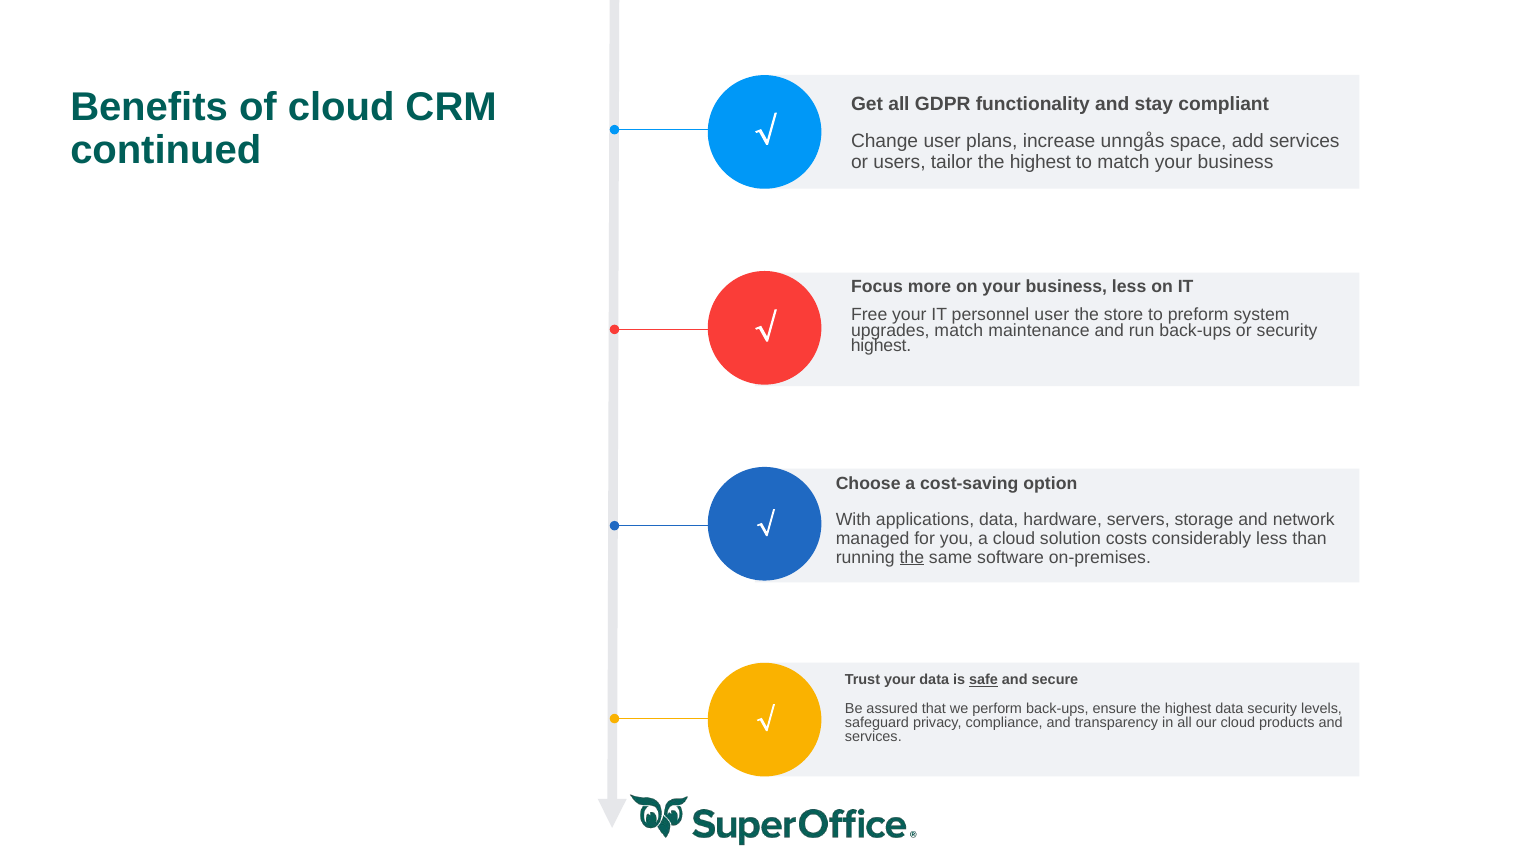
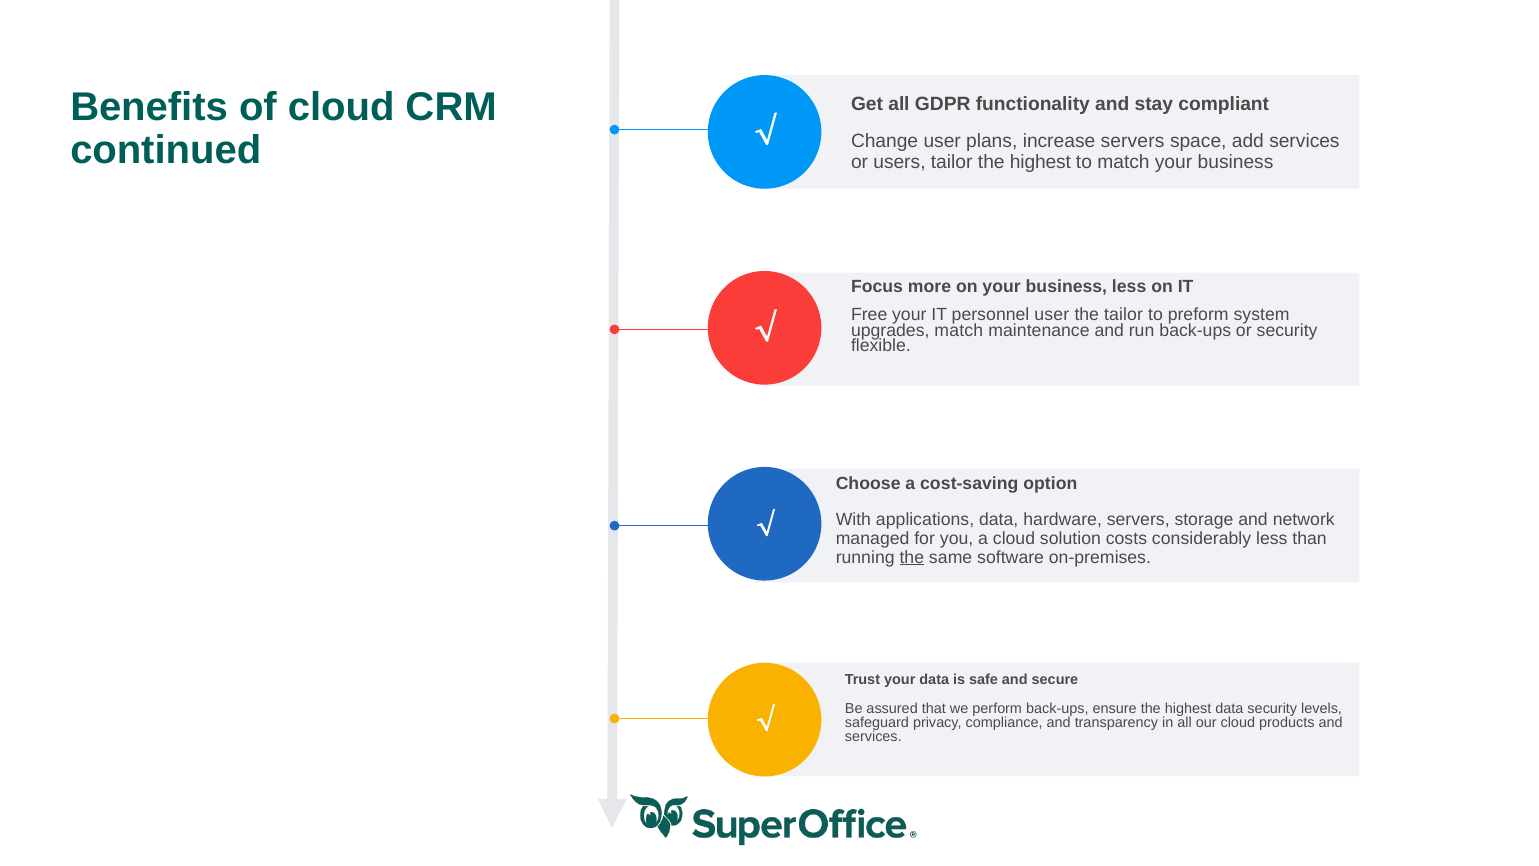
increase unngås: unngås -> servers (1133, 141)
the store: store -> tailor (1124, 315)
highest: highest -> flexible (881, 346)
safe underline: present -> none (983, 680)
